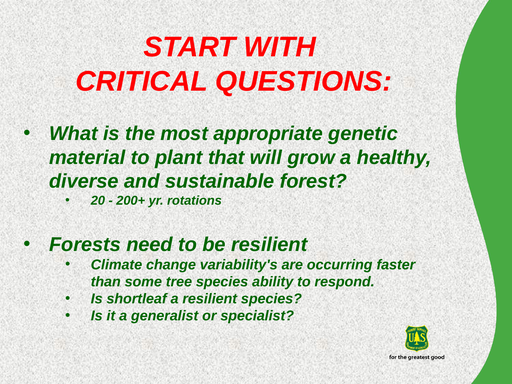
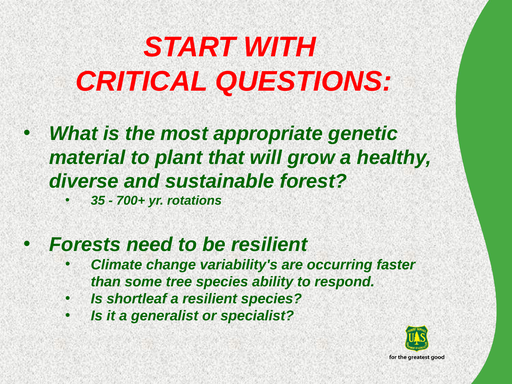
20: 20 -> 35 (98, 201)
200+: 200+ -> 700+ (131, 201)
